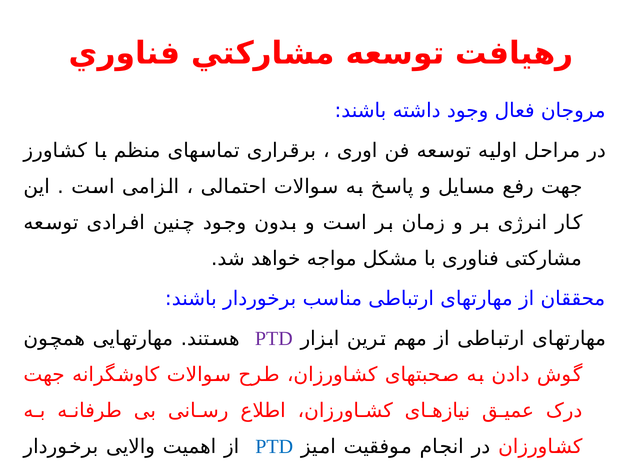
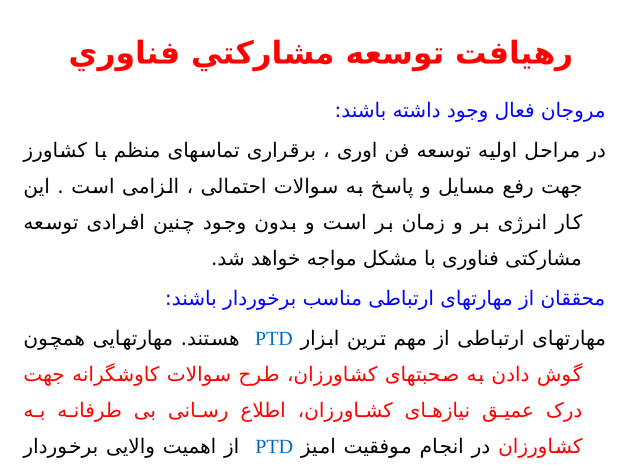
PTD colour: purple -> blue (274, 339)
